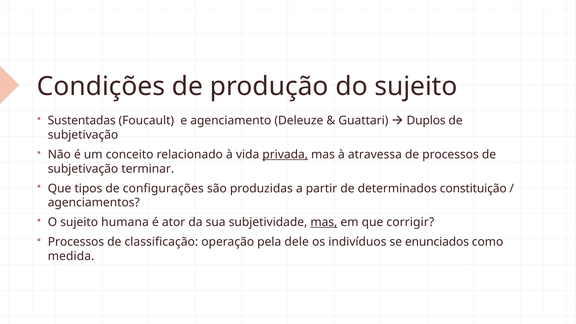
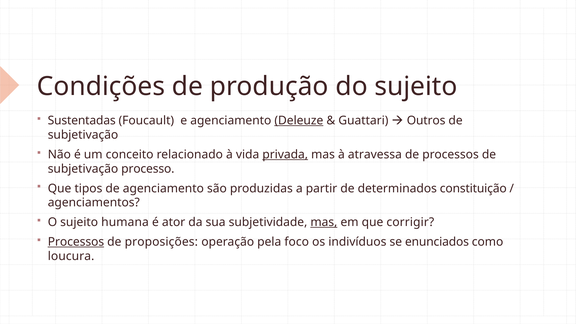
Deleuze underline: none -> present (299, 121)
Duplos: Duplos -> Outros (426, 121)
terminar: terminar -> processo (148, 169)
de configurações: configurações -> agenciamento (163, 188)
Processos underline: none -> present (76, 242)
classificação: classificação -> proposições (161, 242)
dele: dele -> foco (297, 242)
medida: medida -> loucura (71, 256)
